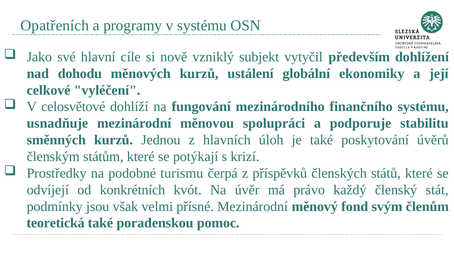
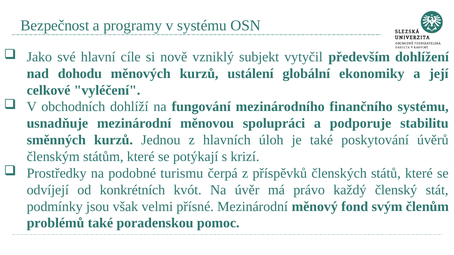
Opatřeních: Opatřeních -> Bezpečnost (55, 25)
celosvětové: celosvětové -> obchodních (73, 107)
teoretická: teoretická -> problémů (55, 223)
